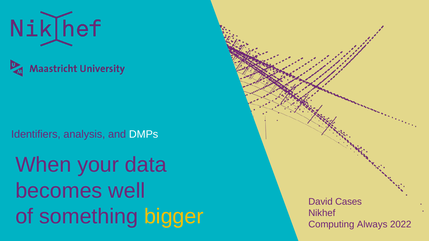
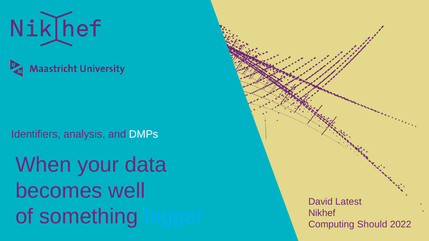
Cases: Cases -> Latest (348, 202)
bigger colour: yellow -> light blue (174, 217)
Always: Always -> Should (372, 225)
